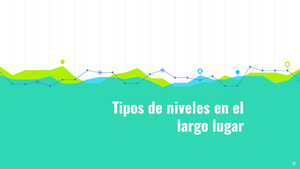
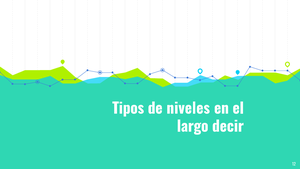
lugar: lugar -> decir (228, 127)
